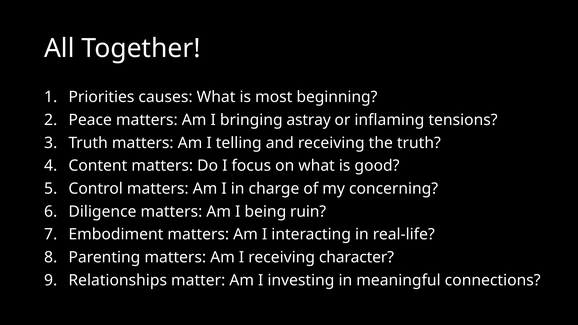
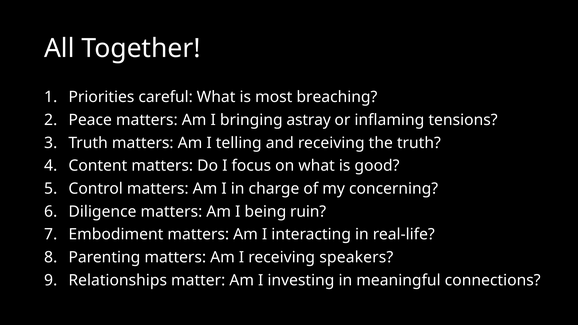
causes: causes -> careful (166, 97)
beginning: beginning -> breaching (337, 97)
character: character -> speakers (356, 258)
